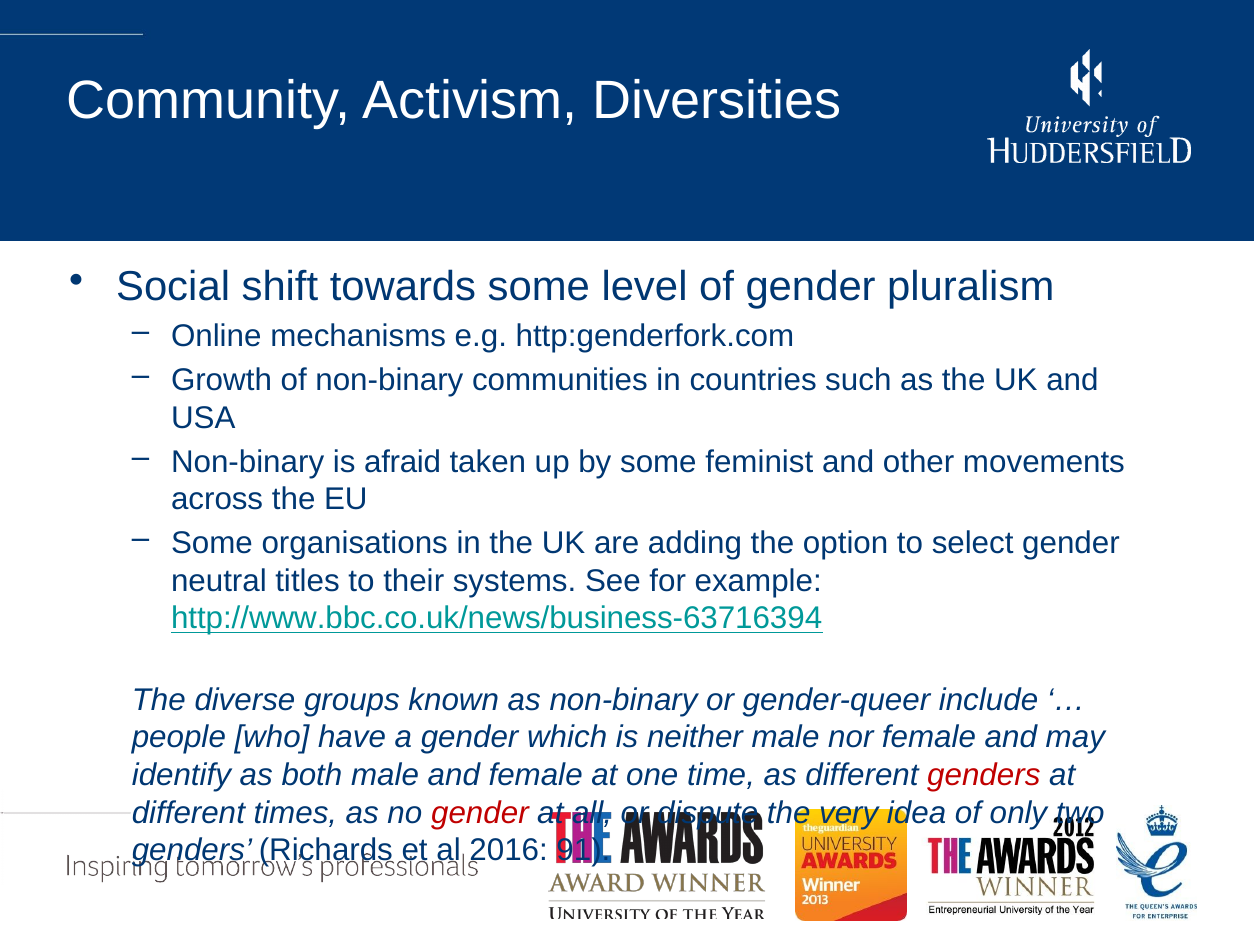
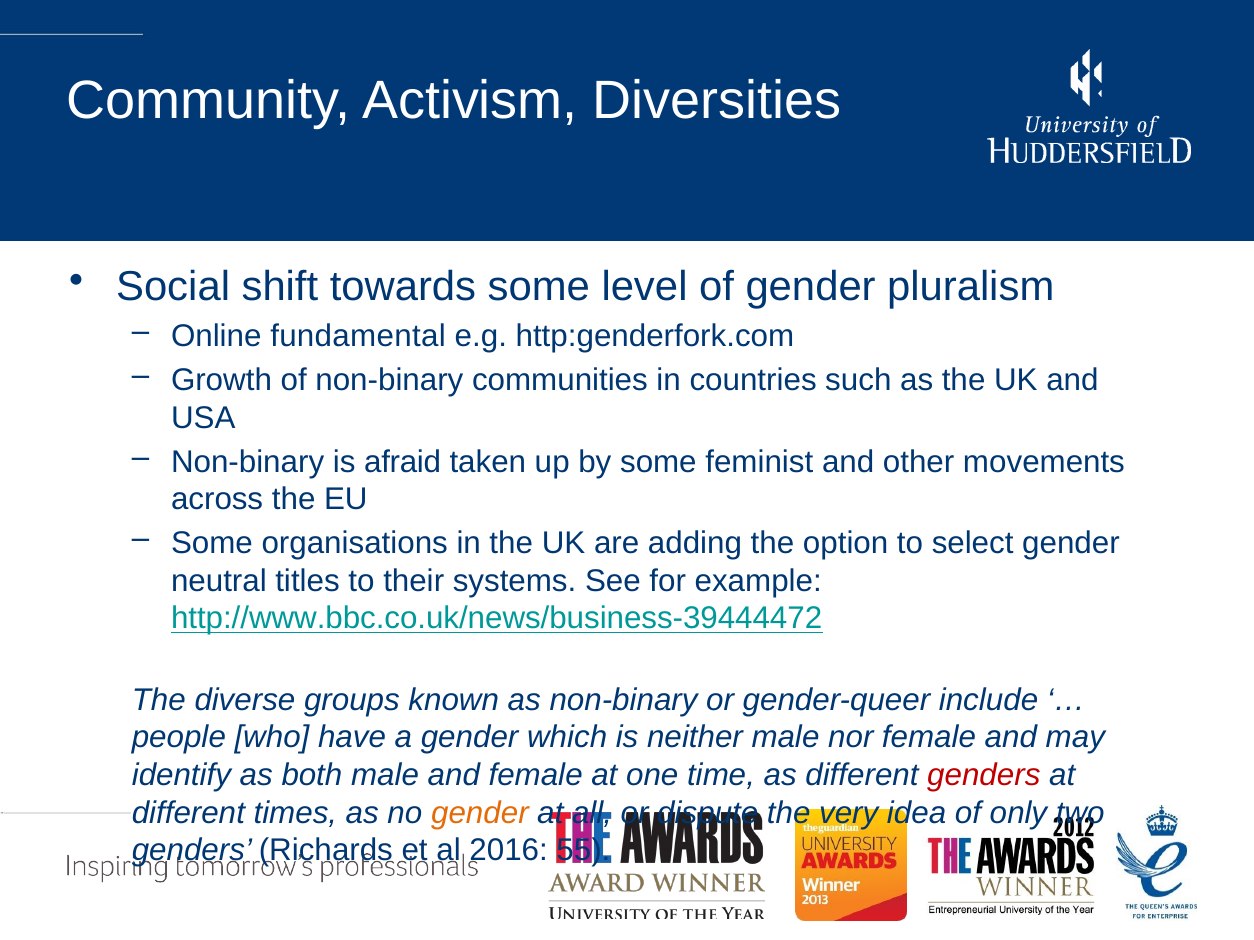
mechanisms: mechanisms -> fundamental (358, 337)
http://www.bbc.co.uk/news/business-63716394: http://www.bbc.co.uk/news/business-63716394 -> http://www.bbc.co.uk/news/business-39444472 (497, 619)
gender colour: red -> orange (480, 813)
91: 91 -> 55 (583, 851)
